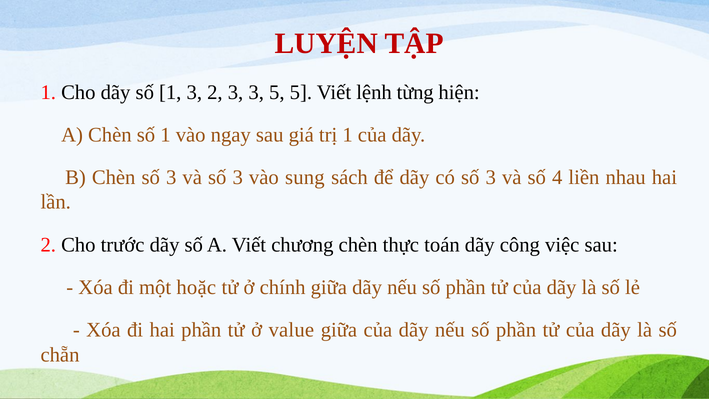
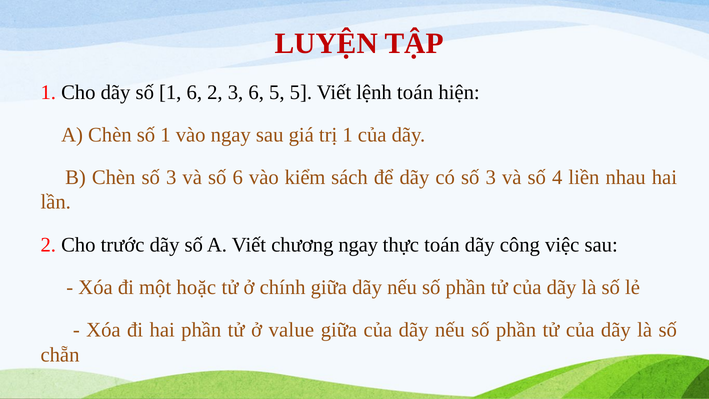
1 3: 3 -> 6 (194, 92)
3 3: 3 -> 6 (256, 92)
lệnh từng: từng -> toán (415, 92)
và số 3: 3 -> 6 (238, 177)
sung: sung -> kiểm (305, 177)
chương chèn: chèn -> ngay (358, 245)
